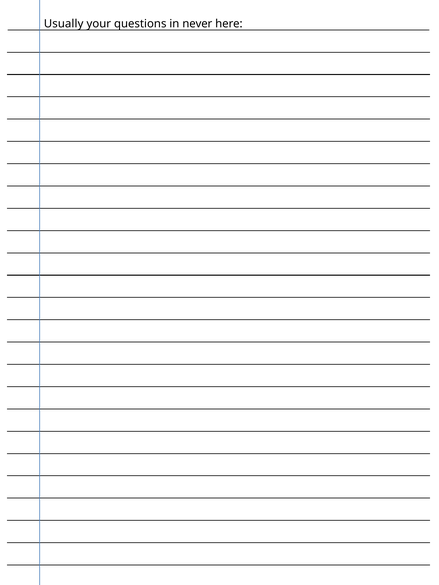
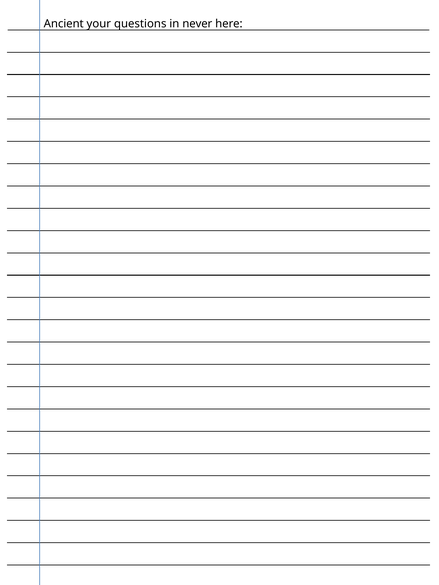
Usually: Usually -> Ancient (64, 24)
